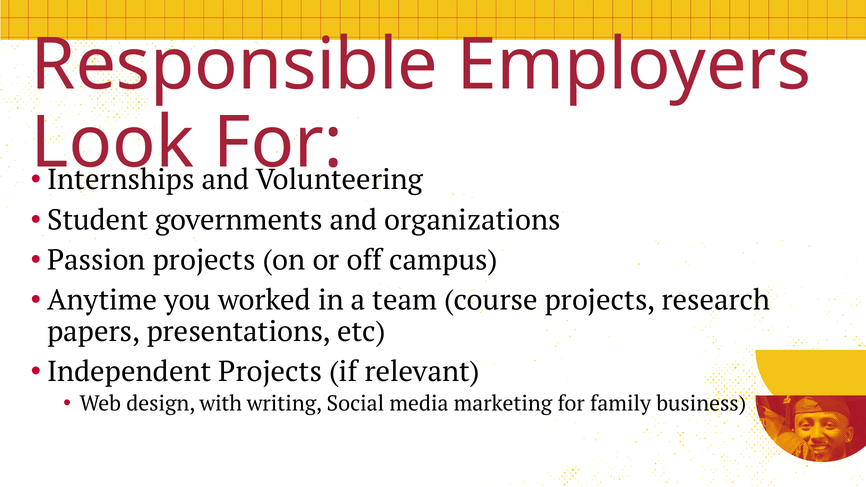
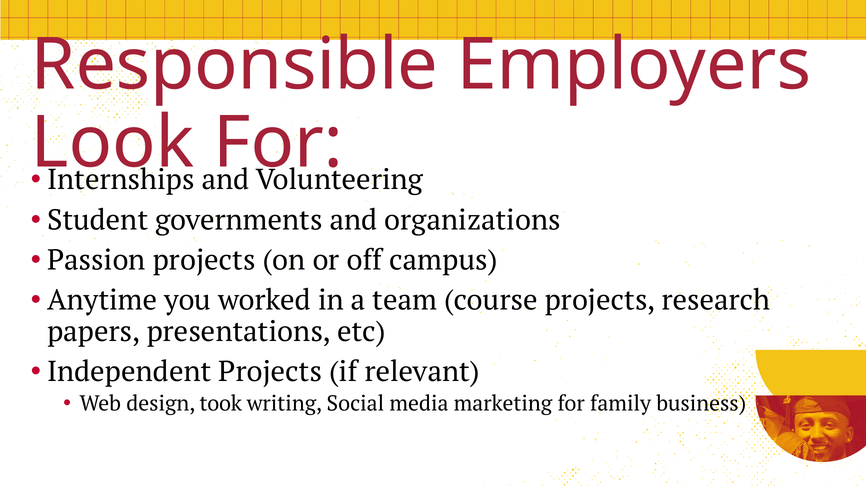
with: with -> took (221, 404)
